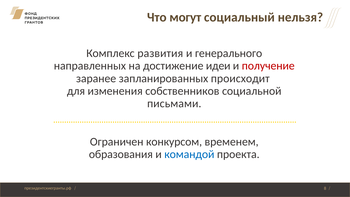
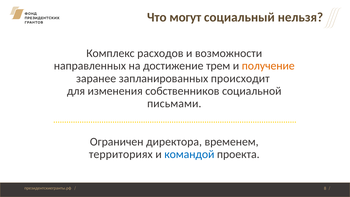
развития: развития -> расходов (160, 53)
генерального: генерального -> возможности (229, 53)
идеи: идеи -> трем (218, 66)
получение colour: red -> orange (268, 66)
конкурсом: конкурсом -> директора (174, 142)
образования: образования -> территориях (121, 154)
